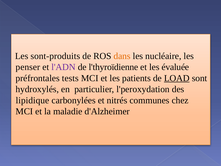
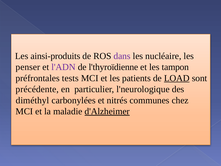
sont-produits: sont-produits -> ainsi-produits (55, 56)
dans colour: orange -> purple (122, 56)
évaluée: évaluée -> tampon (175, 67)
hydroxylés: hydroxylés -> précédente (37, 89)
l'peroxydation: l'peroxydation -> l'neurologique (143, 89)
lipidique: lipidique -> diméthyl (32, 100)
d'Alzheimer underline: none -> present (107, 111)
